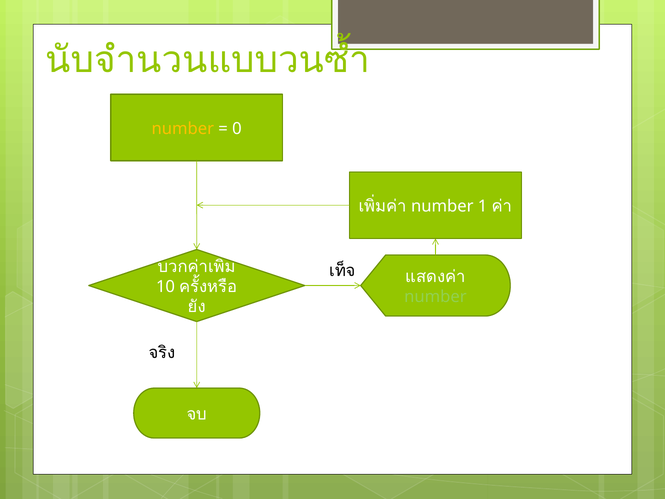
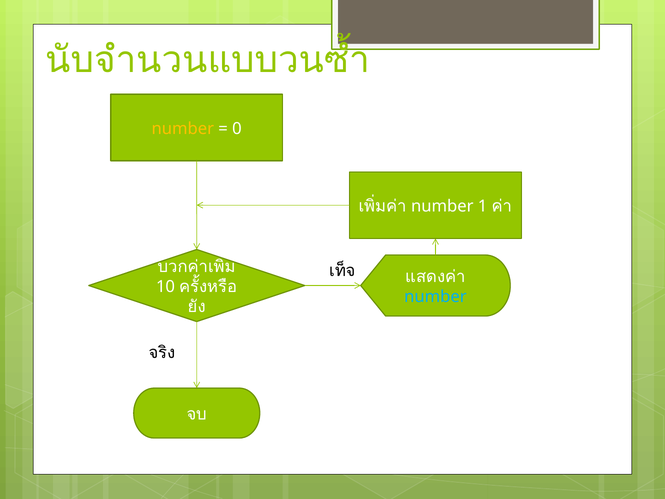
number colour: light green -> light blue (435, 297)
